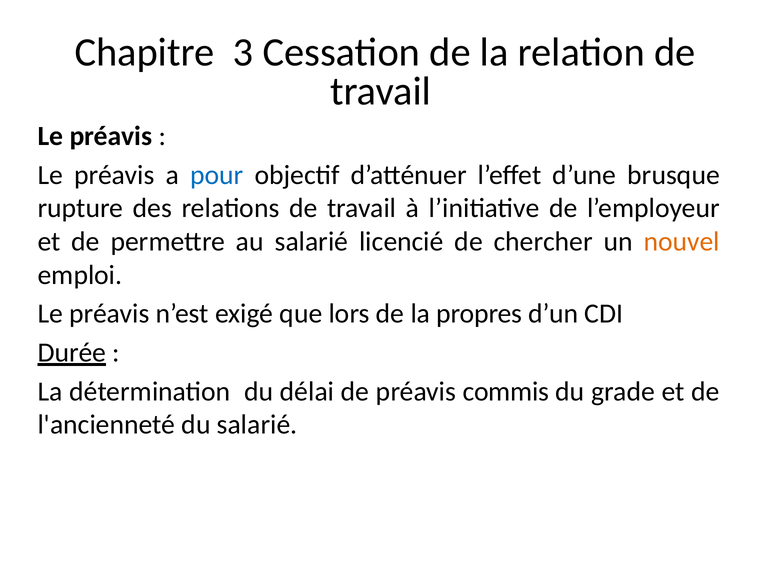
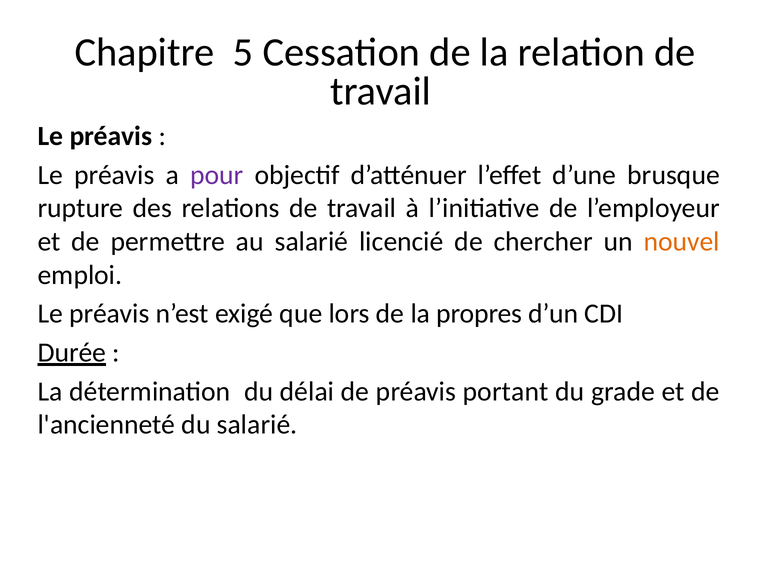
3: 3 -> 5 (243, 52)
pour colour: blue -> purple (217, 175)
commis: commis -> portant (506, 392)
